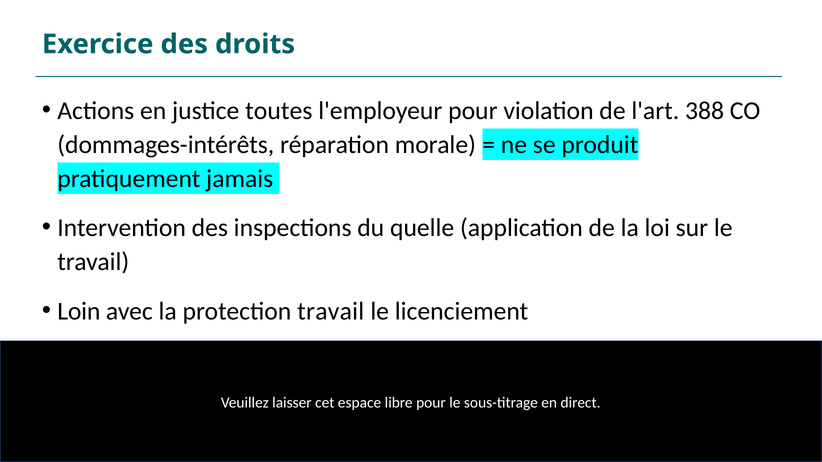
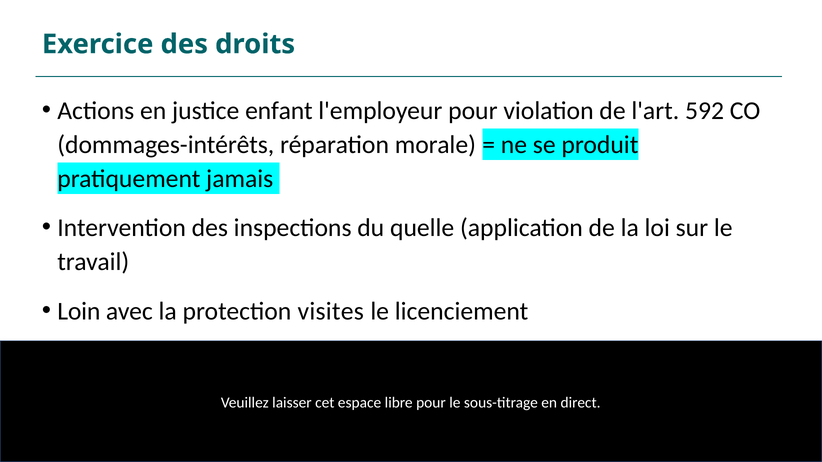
toutes: toutes -> enfant (279, 111)
388: 388 -> 592 (705, 111)
protection travail: travail -> visites (331, 311)
